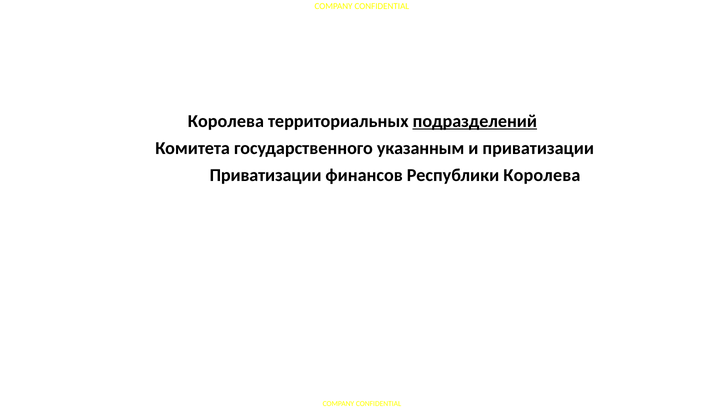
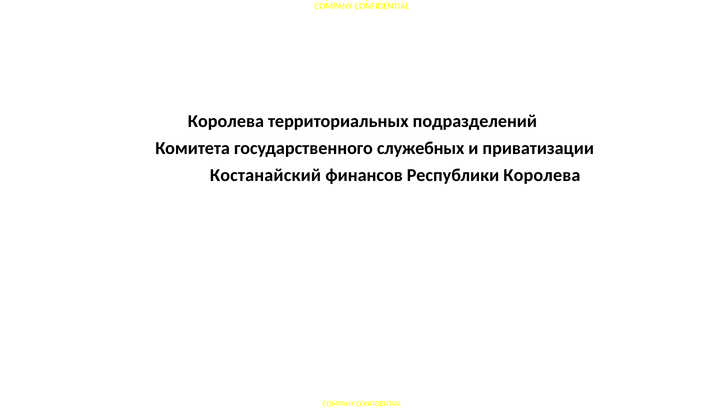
подразделений underline: present -> none (475, 121)
указанным: указанным -> служебных (421, 148)
Приватизации: Приватизации -> Костанайский (265, 175)
